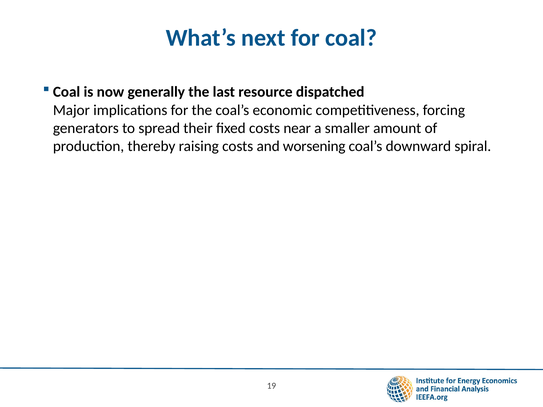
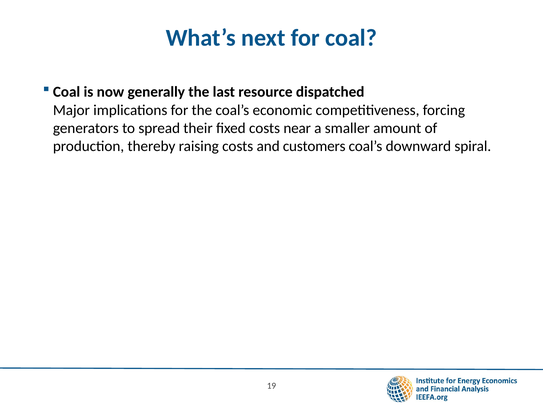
worsening: worsening -> customers (314, 146)
